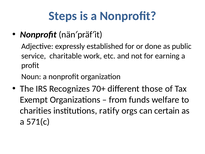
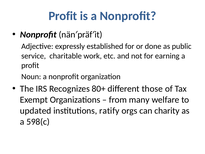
Steps: Steps -> Profit (63, 16)
70+: 70+ -> 80+ (99, 89)
funds: funds -> many (139, 100)
charities: charities -> updated (36, 111)
certain: certain -> charity (167, 111)
571(c: 571(c -> 598(c (38, 121)
